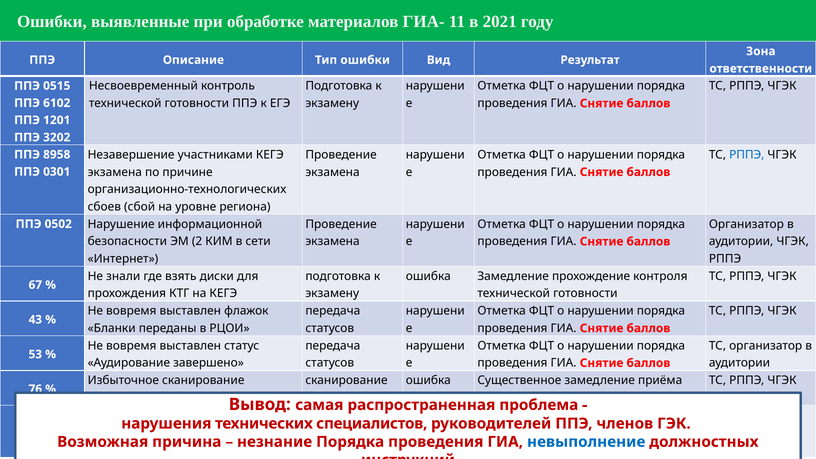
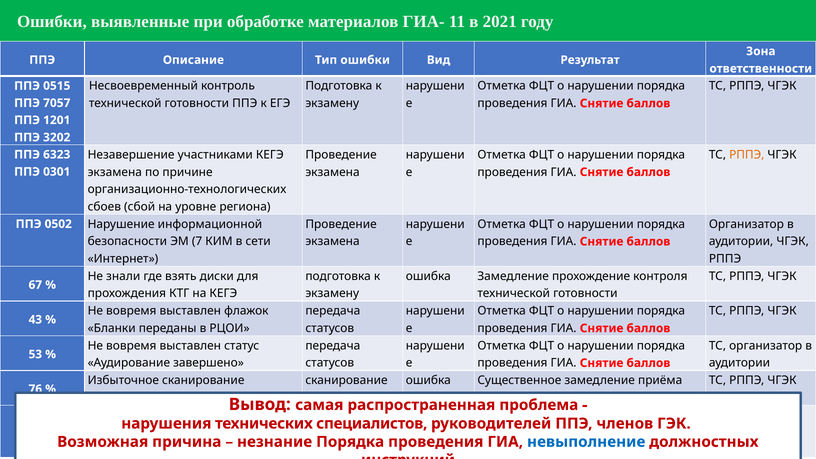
6102: 6102 -> 7057 (57, 103)
РППЭ colour: blue -> orange (747, 155)
8958: 8958 -> 6323 (57, 155)
2: 2 -> 7 (197, 241)
